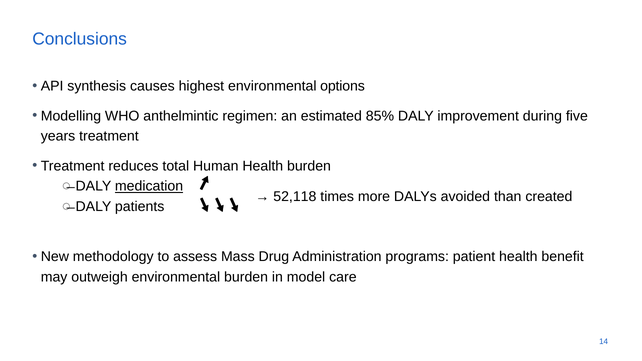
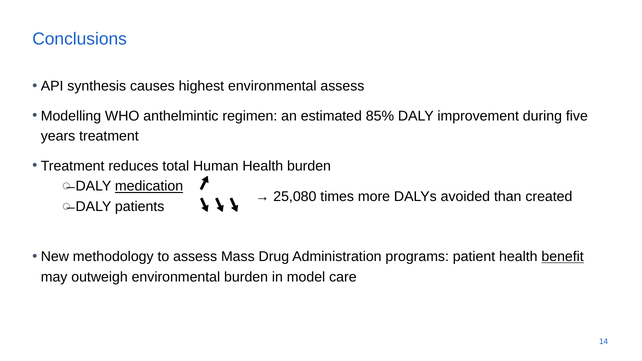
environmental options: options -> assess (342, 86)
52,118: 52,118 -> 25,080 (295, 197)
benefit underline: none -> present (563, 257)
